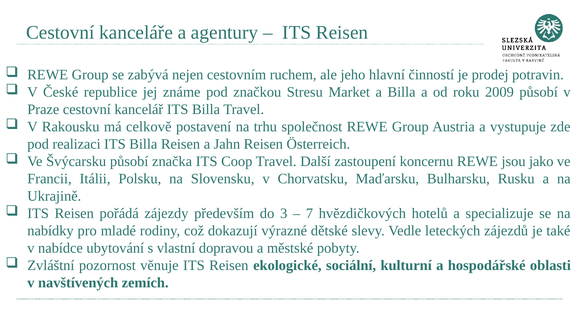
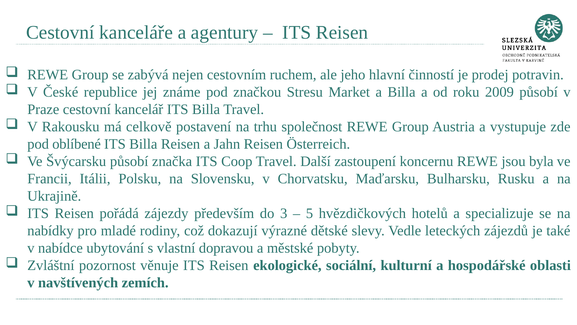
realizaci: realizaci -> oblíbené (77, 144)
jako: jako -> byla (541, 161)
7: 7 -> 5 (310, 213)
